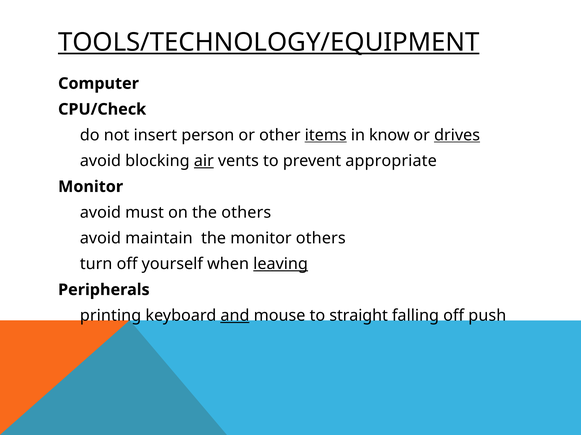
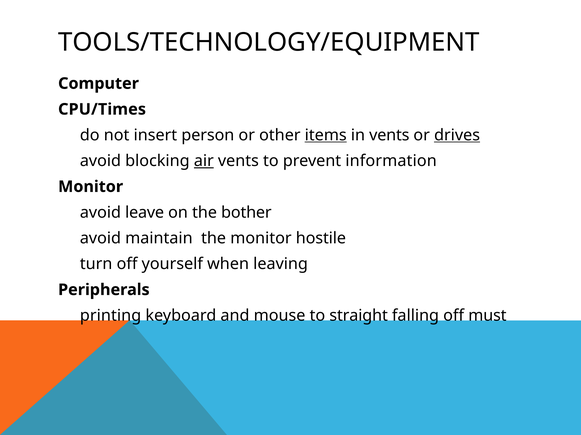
TOOLS/TECHNOLOGY/EQUIPMENT underline: present -> none (269, 42)
CPU/Check: CPU/Check -> CPU/Times (102, 109)
in know: know -> vents (389, 135)
appropriate: appropriate -> information (391, 161)
must: must -> leave (145, 213)
the others: others -> bother (246, 213)
monitor others: others -> hostile (321, 239)
leaving underline: present -> none (281, 264)
and underline: present -> none (235, 316)
push: push -> must (487, 316)
